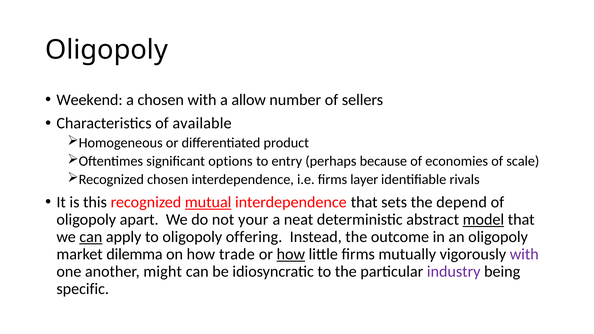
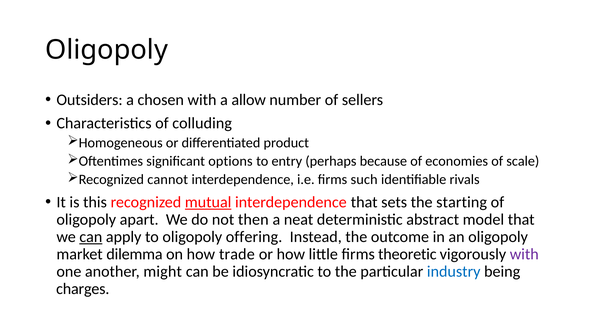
Weekend: Weekend -> Outsiders (90, 100)
available: available -> colluding (202, 123)
Recognized chosen: chosen -> cannot (168, 180)
layer: layer -> such (364, 180)
depend: depend -> starting (462, 202)
your: your -> then (253, 220)
model underline: present -> none (483, 220)
how underline: present -> none (291, 254)
mutually: mutually -> theoretic (407, 254)
industry colour: purple -> blue (454, 272)
specific: specific -> charges (83, 289)
